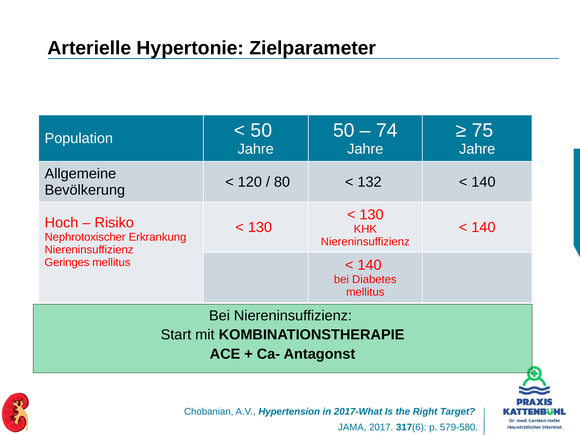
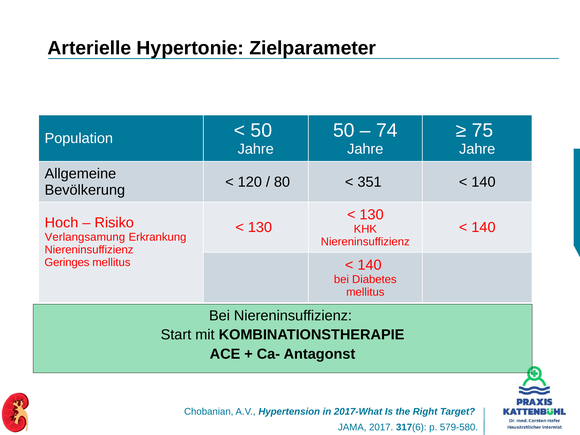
132: 132 -> 351 (370, 182)
Nephrotoxischer: Nephrotoxischer -> Verlangsamung (85, 237)
